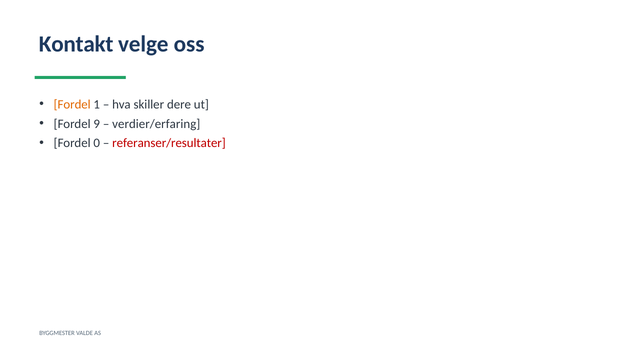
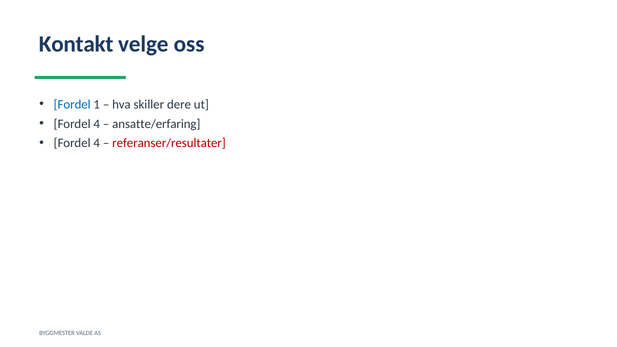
Fordel colour: orange -> blue (72, 105)
9: 9 -> 4 (97, 124)
verdier/erfaring: verdier/erfaring -> ansatte/erfaring (156, 124)
0: 0 -> 4 (97, 143)
